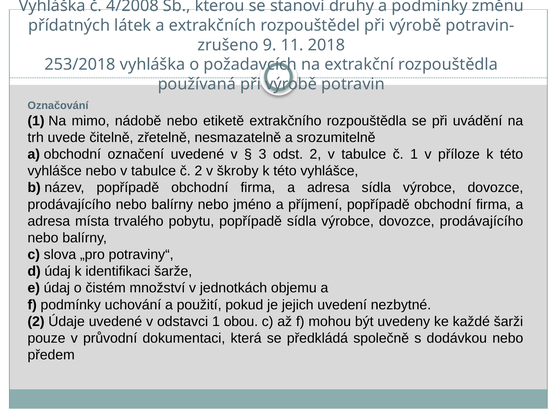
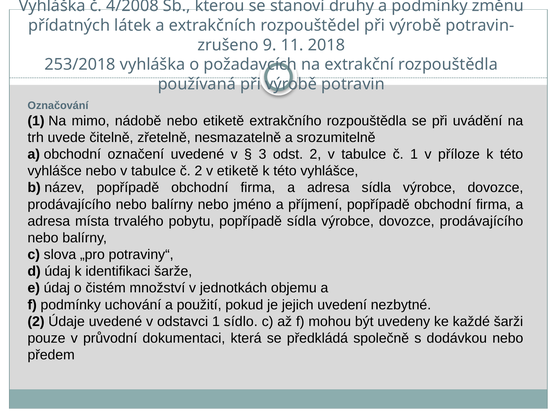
v škroby: škroby -> etiketě (238, 171)
obou: obou -> sídlo (241, 321)
